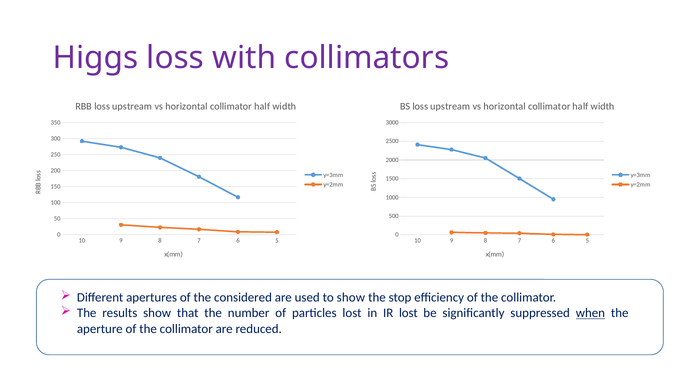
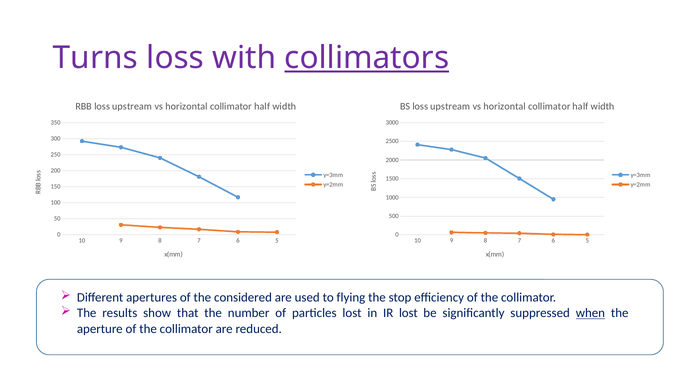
Higgs: Higgs -> Turns (95, 58)
collimators underline: none -> present (367, 58)
to show: show -> flying (351, 298)
